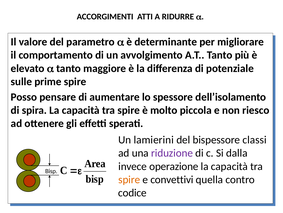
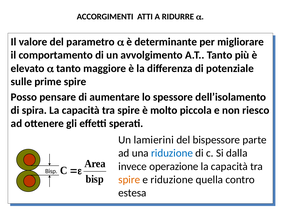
classi: classi -> parte (255, 139)
riduzione colour: purple -> blue (172, 153)
e convettivi: convettivi -> riduzione (172, 179)
codice: codice -> estesa (132, 192)
